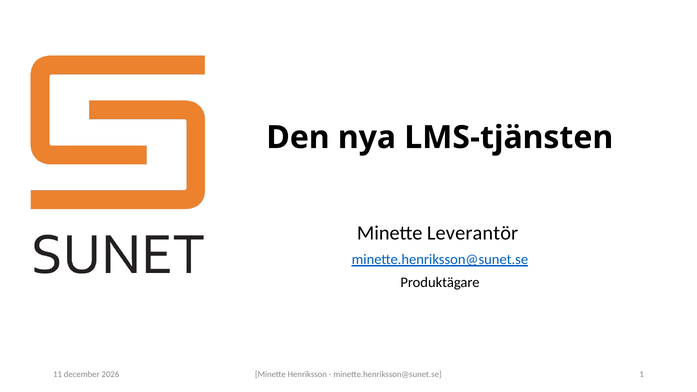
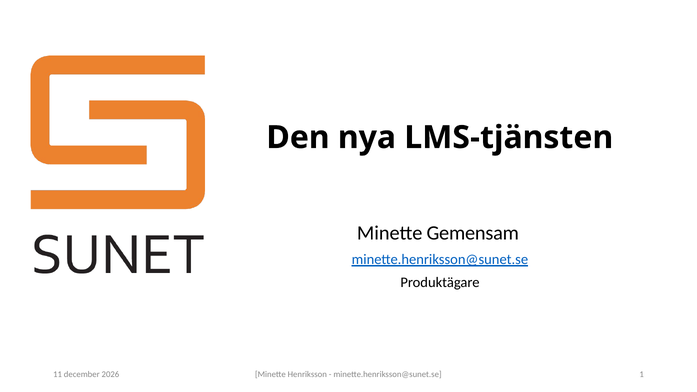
Leverantör: Leverantör -> Gemensam (473, 233)
